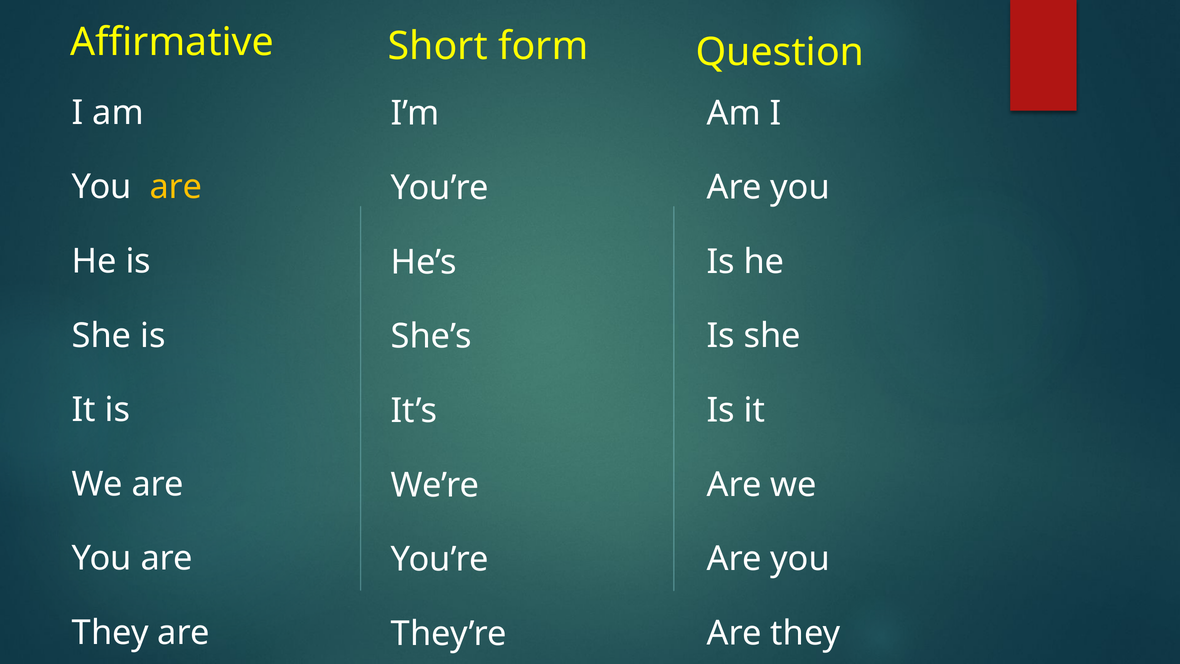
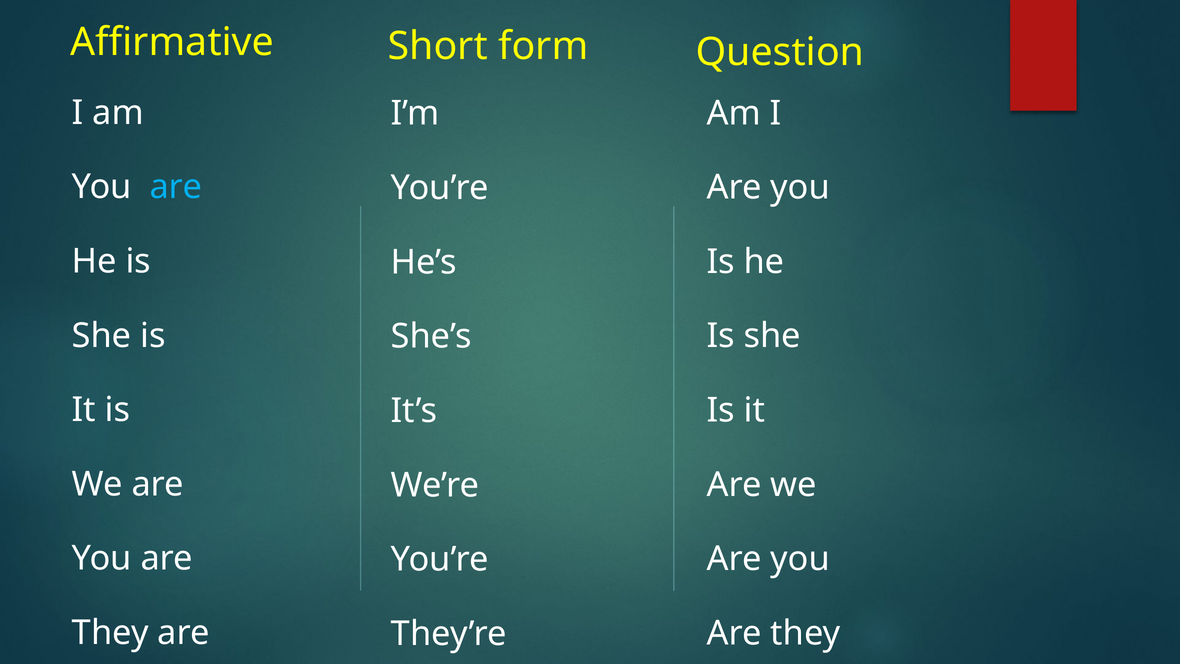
are colour: yellow -> light blue (176, 187)
